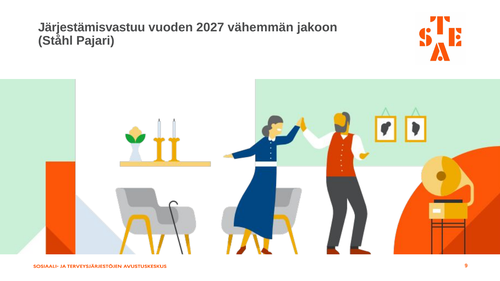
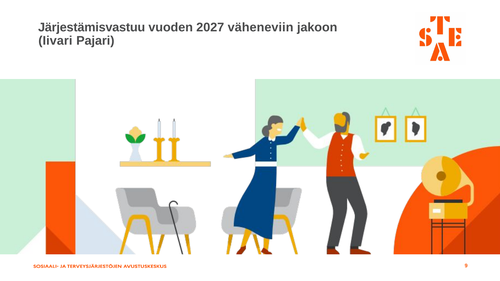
vähemmän: vähemmän -> väheneviin (261, 27)
Ståhl: Ståhl -> Iivari (55, 41)
